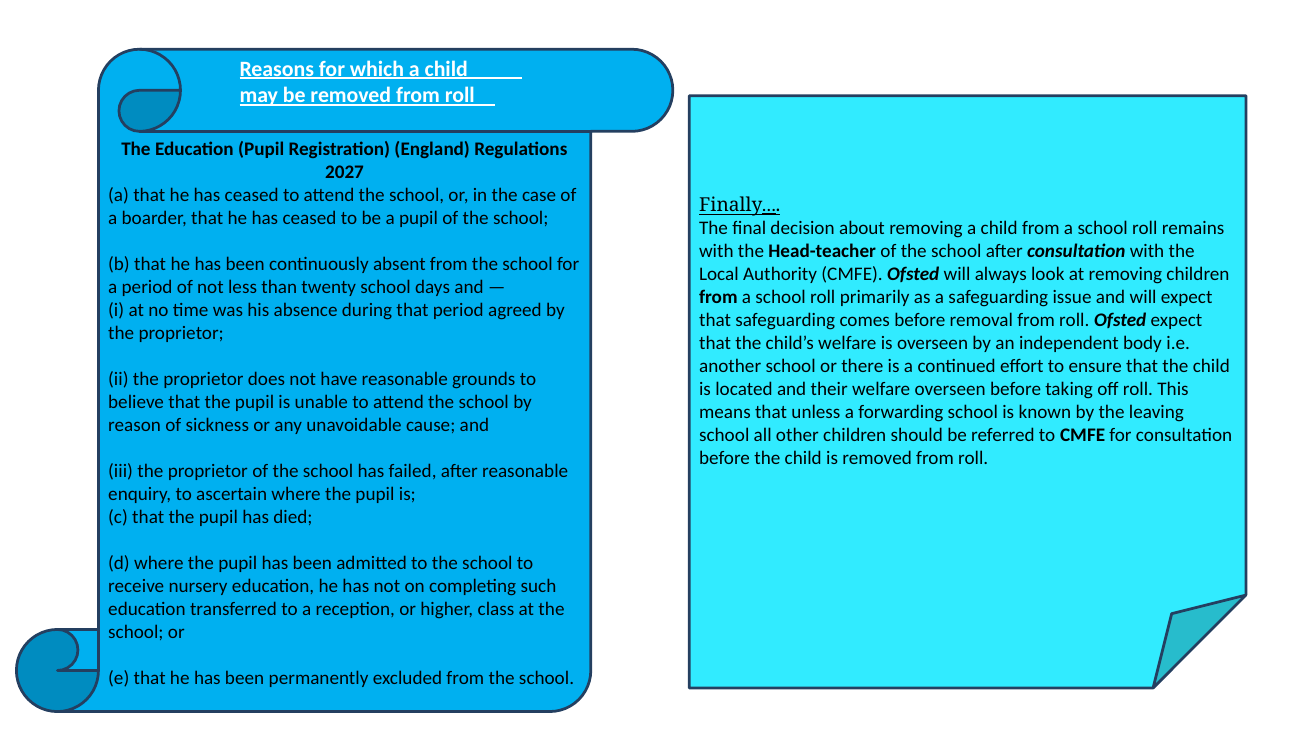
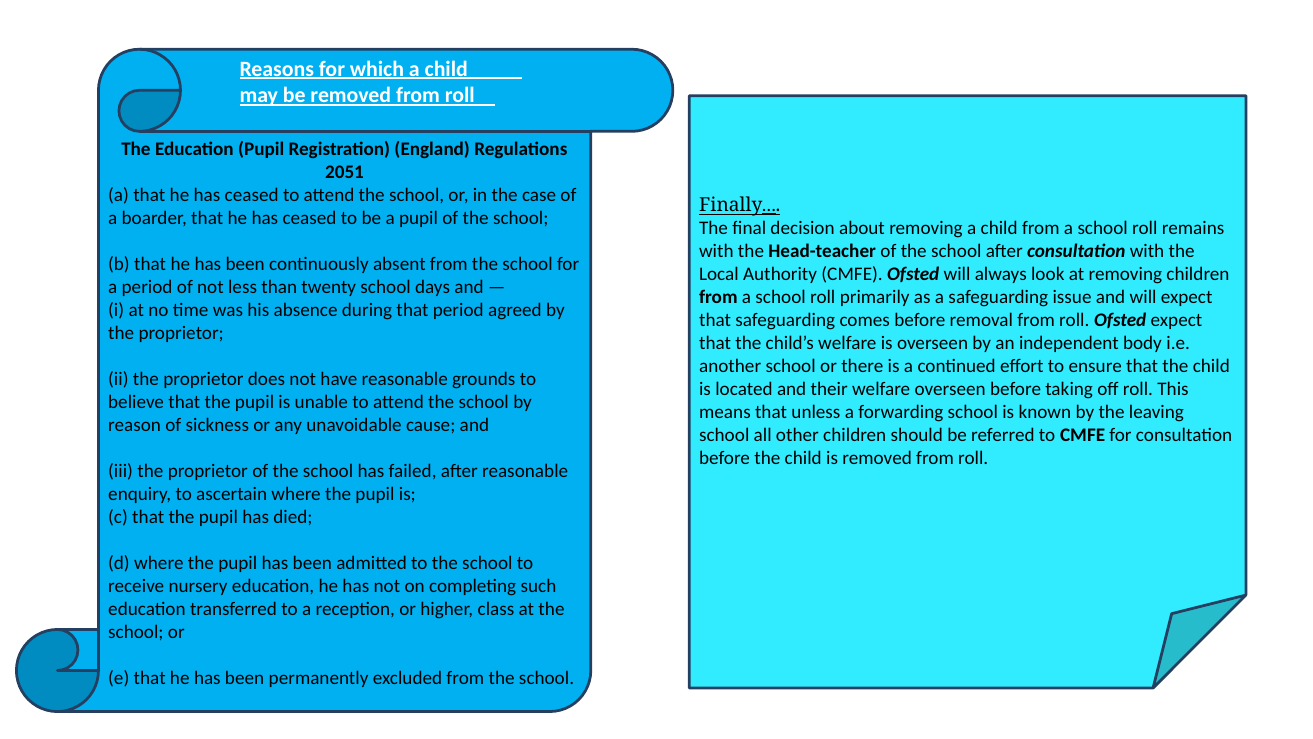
2027: 2027 -> 2051 (345, 172)
